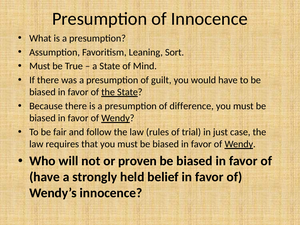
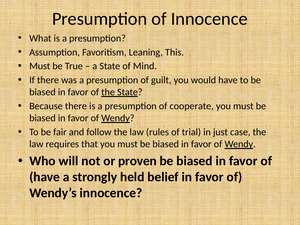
Sort: Sort -> This (175, 52)
difference: difference -> cooperate (192, 106)
